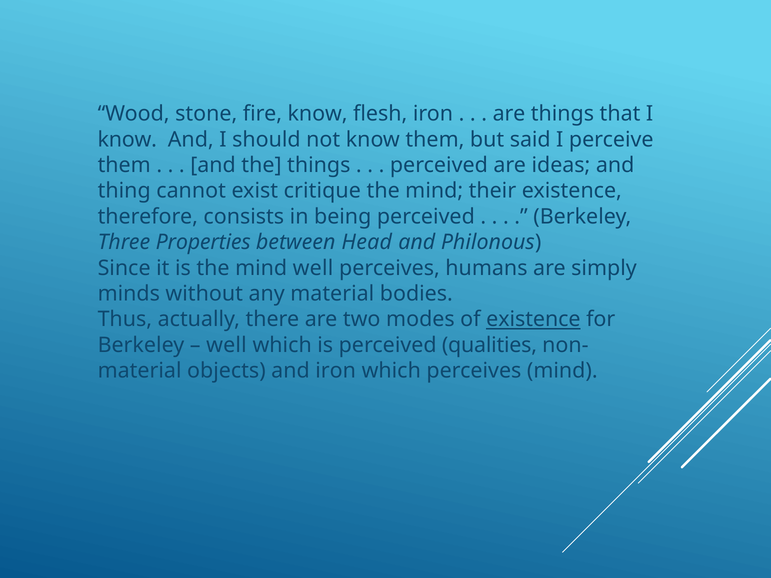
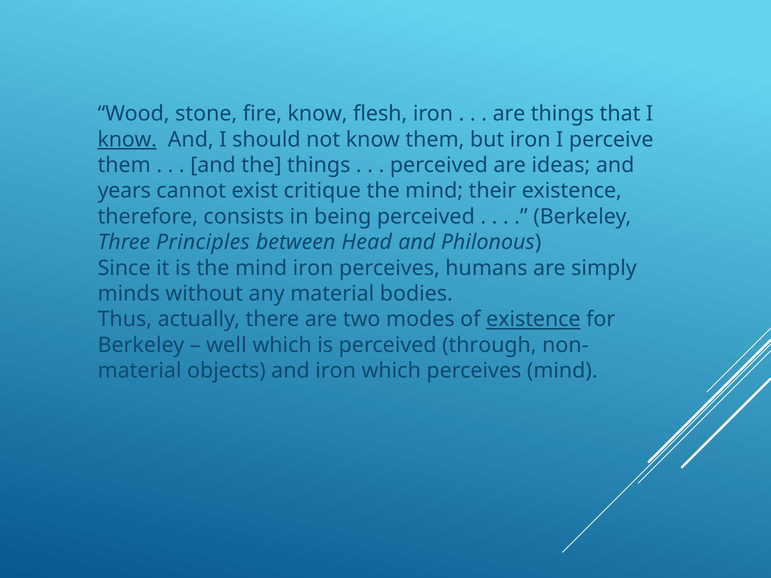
know underline: none -> present (127, 140)
but said: said -> iron (530, 140)
thing: thing -> years (124, 191)
Properties: Properties -> Principles (203, 242)
mind well: well -> iron (313, 268)
qualities: qualities -> through (489, 345)
